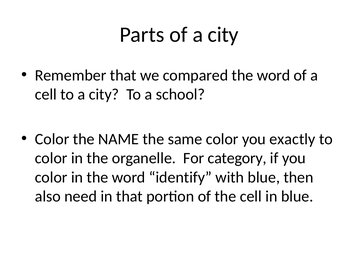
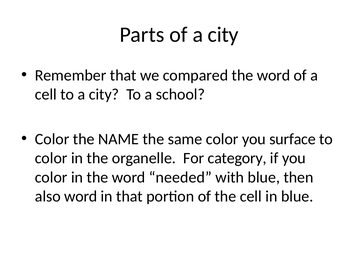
exactly: exactly -> surface (293, 139)
identify: identify -> needed (180, 177)
also need: need -> word (81, 196)
